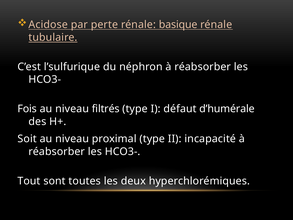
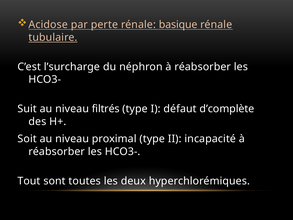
l’sulfurique: l’sulfurique -> l’surcharge (72, 67)
Fois: Fois -> Suit (27, 109)
d’humérale: d’humérale -> d’complète (227, 109)
